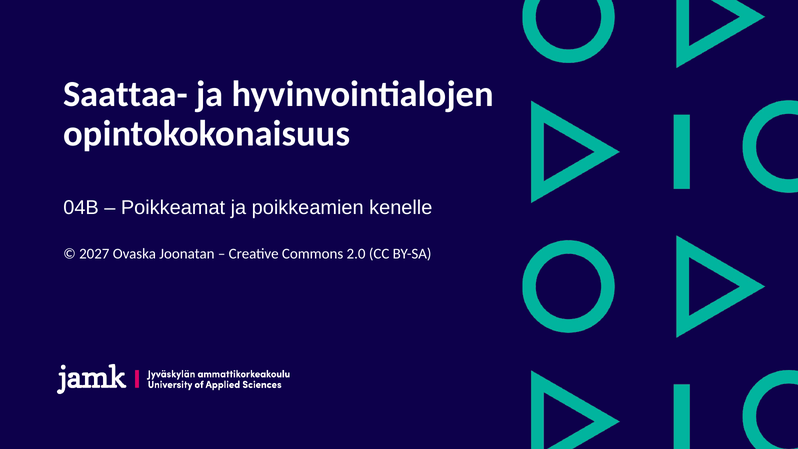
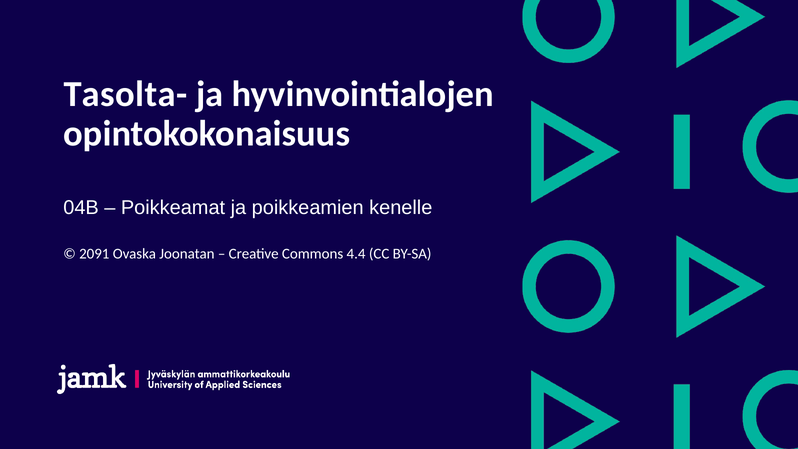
Saattaa-: Saattaa- -> Tasolta- (125, 94)
2027: 2027 -> 2091 (94, 253)
2.0: 2.0 -> 4.4 (356, 253)
